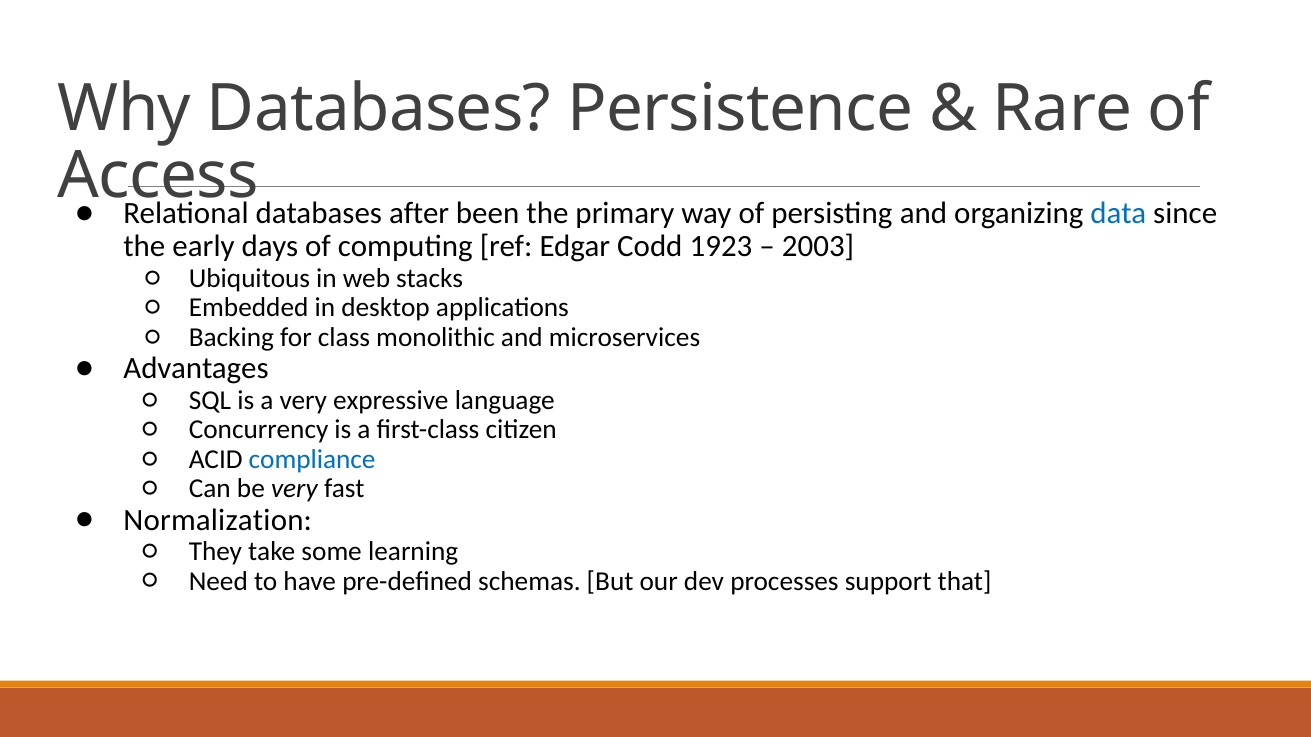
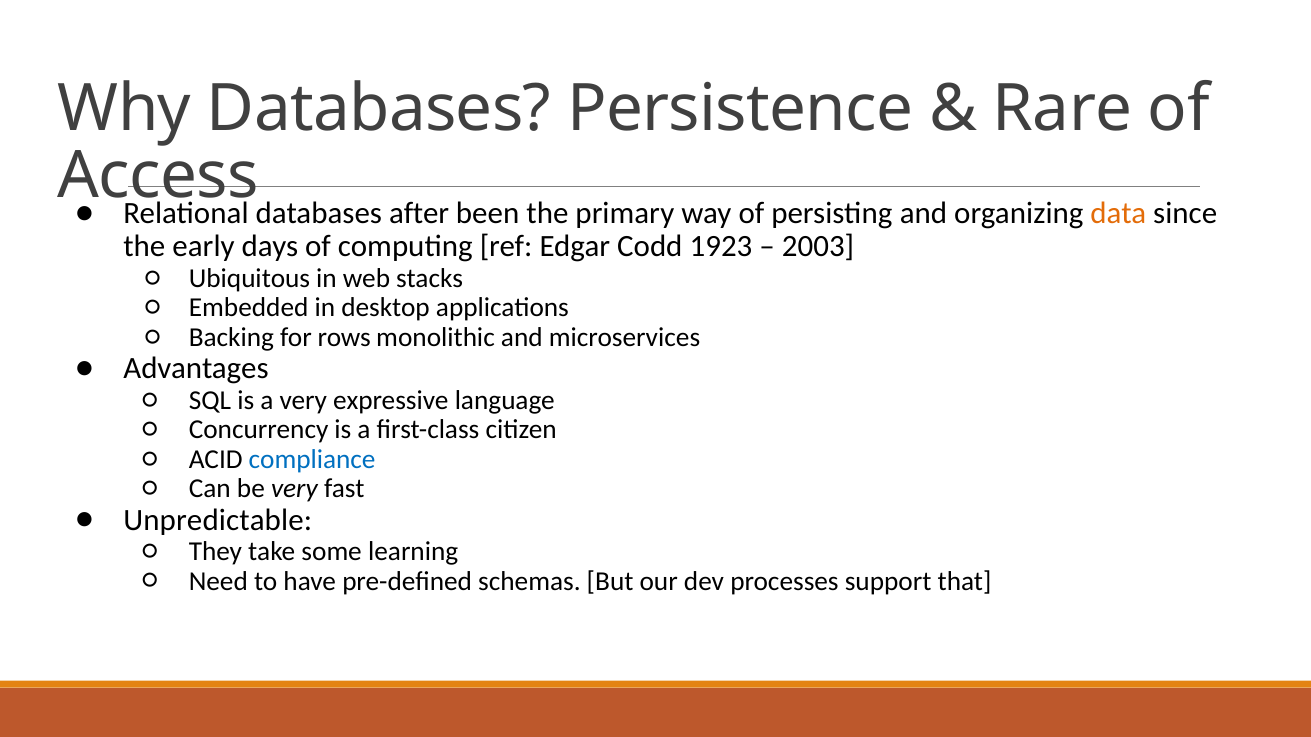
data colour: blue -> orange (1118, 213)
class: class -> rows (344, 337)
Normalization: Normalization -> Unpredictable (218, 520)
